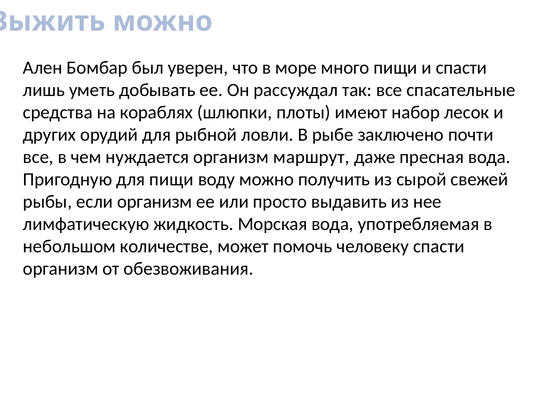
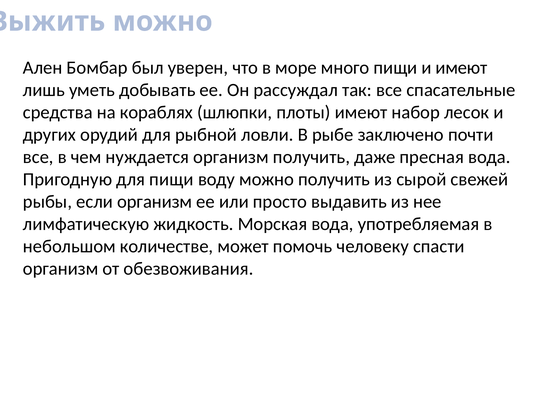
и спасти: спасти -> имеют (461, 68)
организм маршрут: маршрут -> получить (311, 157)
